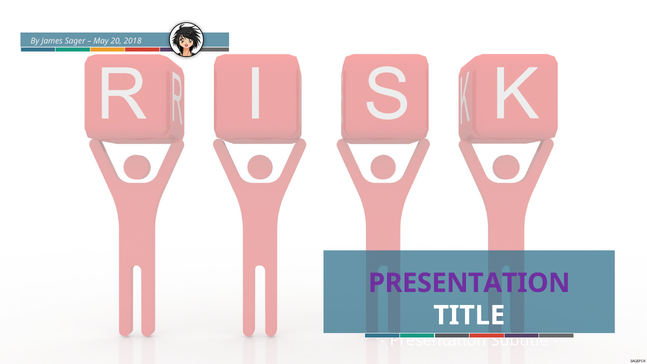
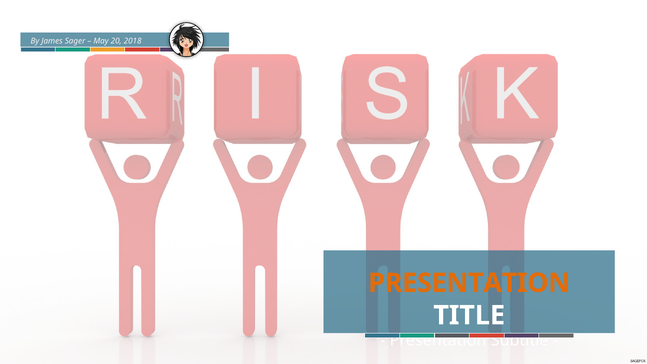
PRESENTATION colour: purple -> orange (469, 283)
